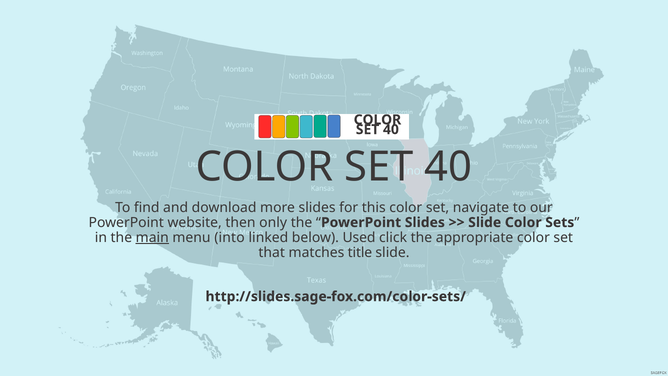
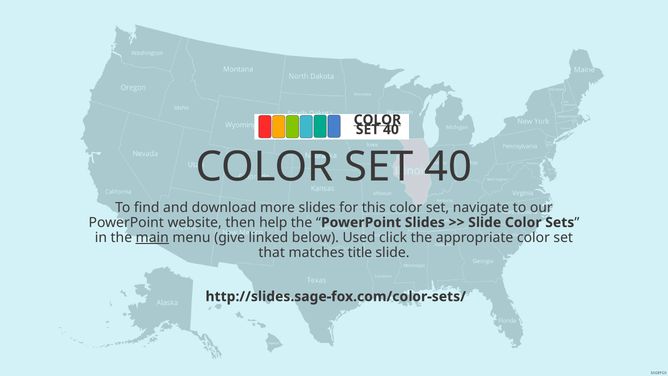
COLOR underline: none -> present (377, 120)
only: only -> help (273, 222)
into: into -> give (230, 237)
